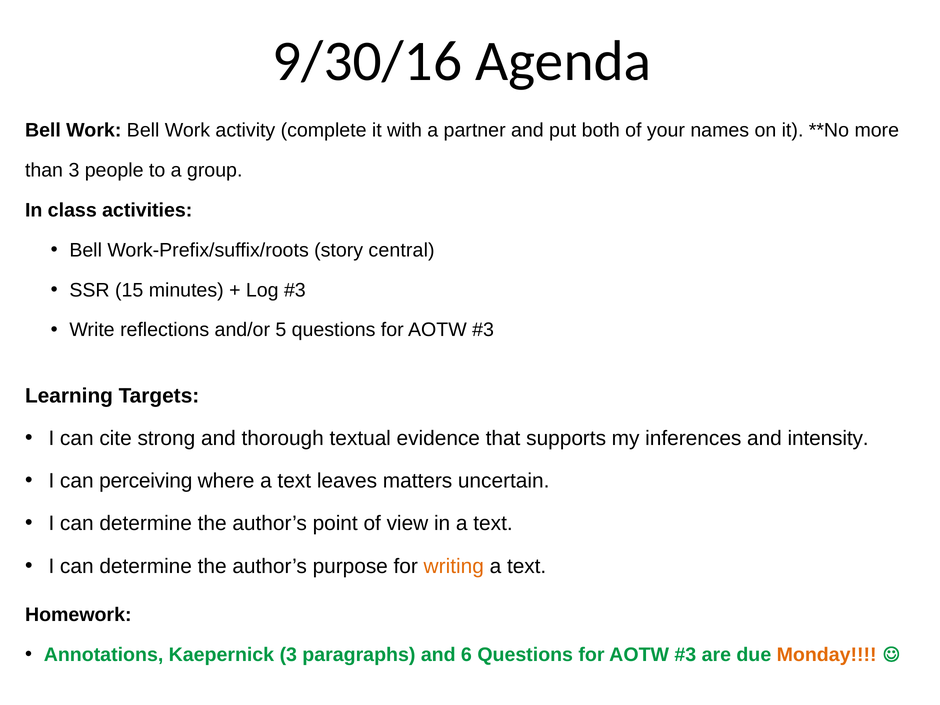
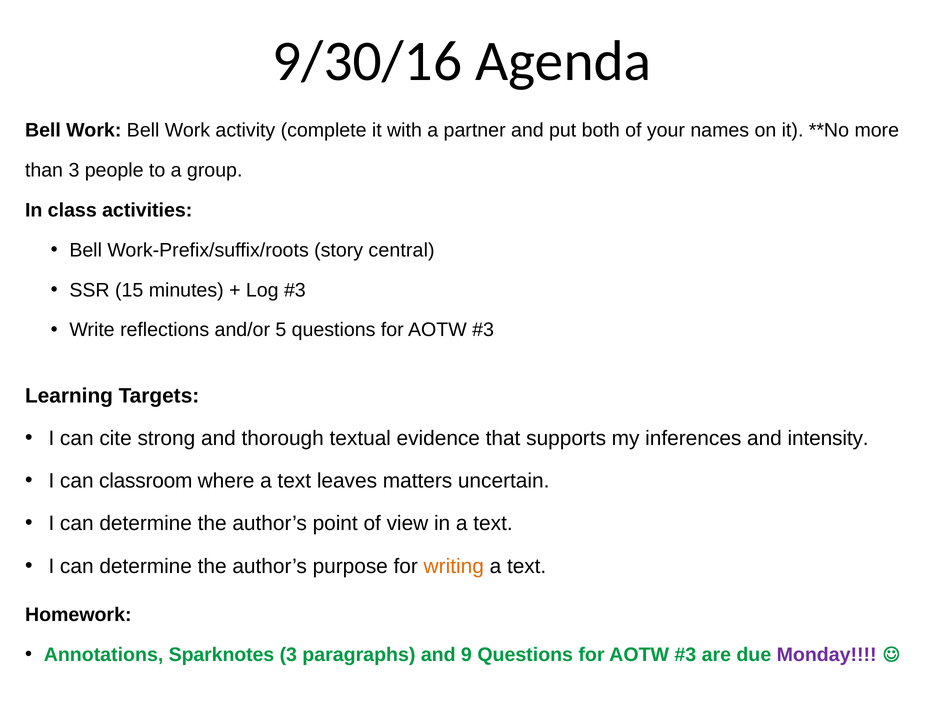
perceiving: perceiving -> classroom (146, 481)
Kaepernick: Kaepernick -> Sparknotes (221, 655)
6: 6 -> 9 (466, 655)
Monday colour: orange -> purple (827, 655)
